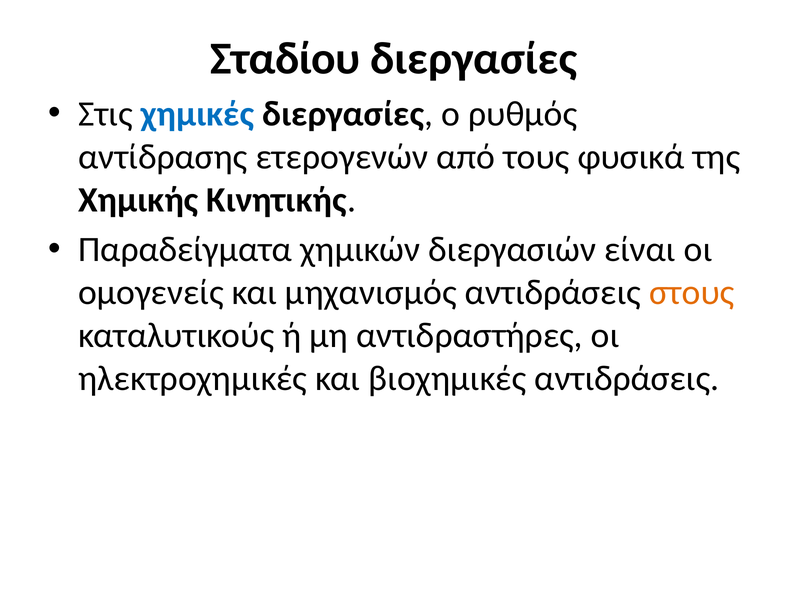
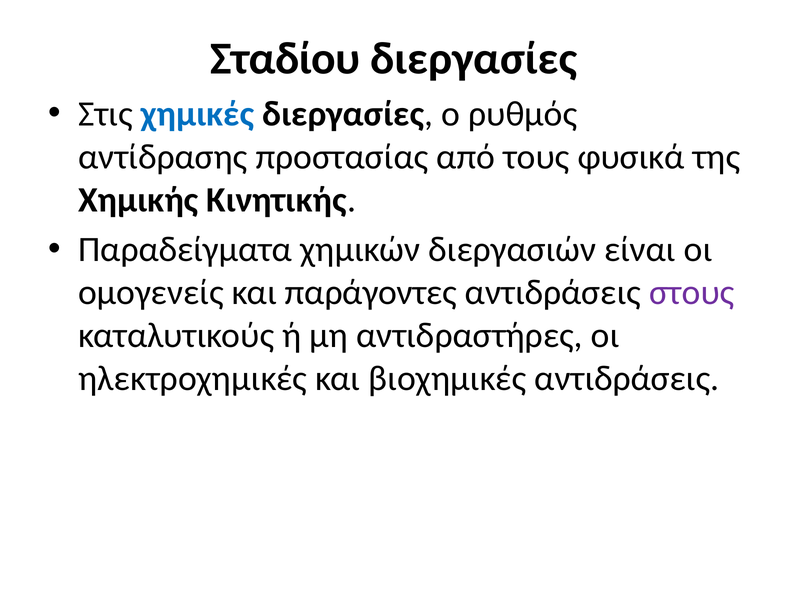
ετερογενών: ετερογενών -> προστασίας (342, 157)
μηχανισμός: μηχανισμός -> παράγοντες (371, 292)
στους colour: orange -> purple (692, 292)
